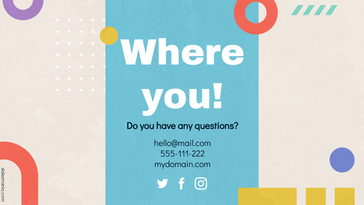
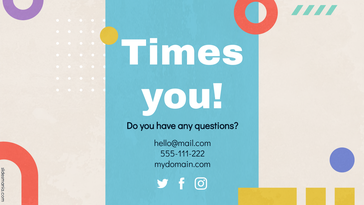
Where: Where -> Times (182, 52)
